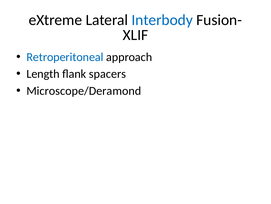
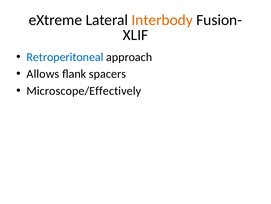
Interbody colour: blue -> orange (162, 20)
Length: Length -> Allows (43, 74)
Microscope/Deramond: Microscope/Deramond -> Microscope/Effectively (84, 91)
